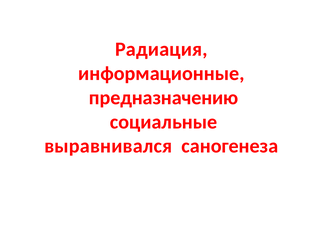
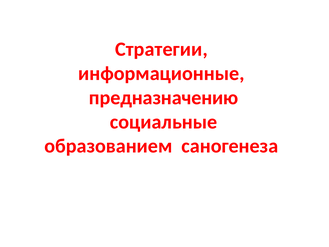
Радиация: Радиация -> Стратегии (161, 49)
выравнивался: выравнивался -> образованием (108, 146)
